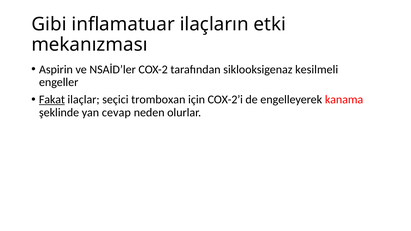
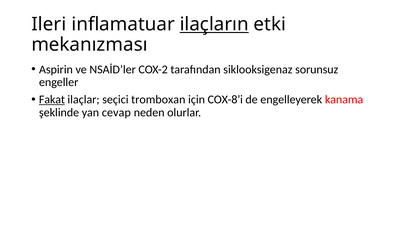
Gibi: Gibi -> Ileri (49, 24)
ilaçların underline: none -> present (214, 24)
kesilmeli: kesilmeli -> sorunsuz (317, 69)
COX-2’i: COX-2’i -> COX-8’i (225, 100)
